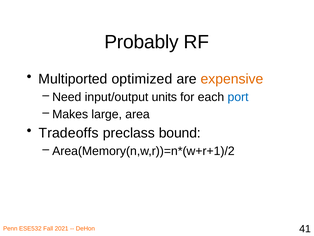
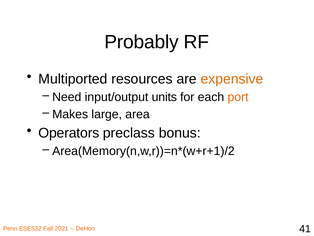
optimized: optimized -> resources (142, 79)
port colour: blue -> orange (238, 97)
Tradeoffs: Tradeoffs -> Operators (69, 133)
bound: bound -> bonus (180, 133)
